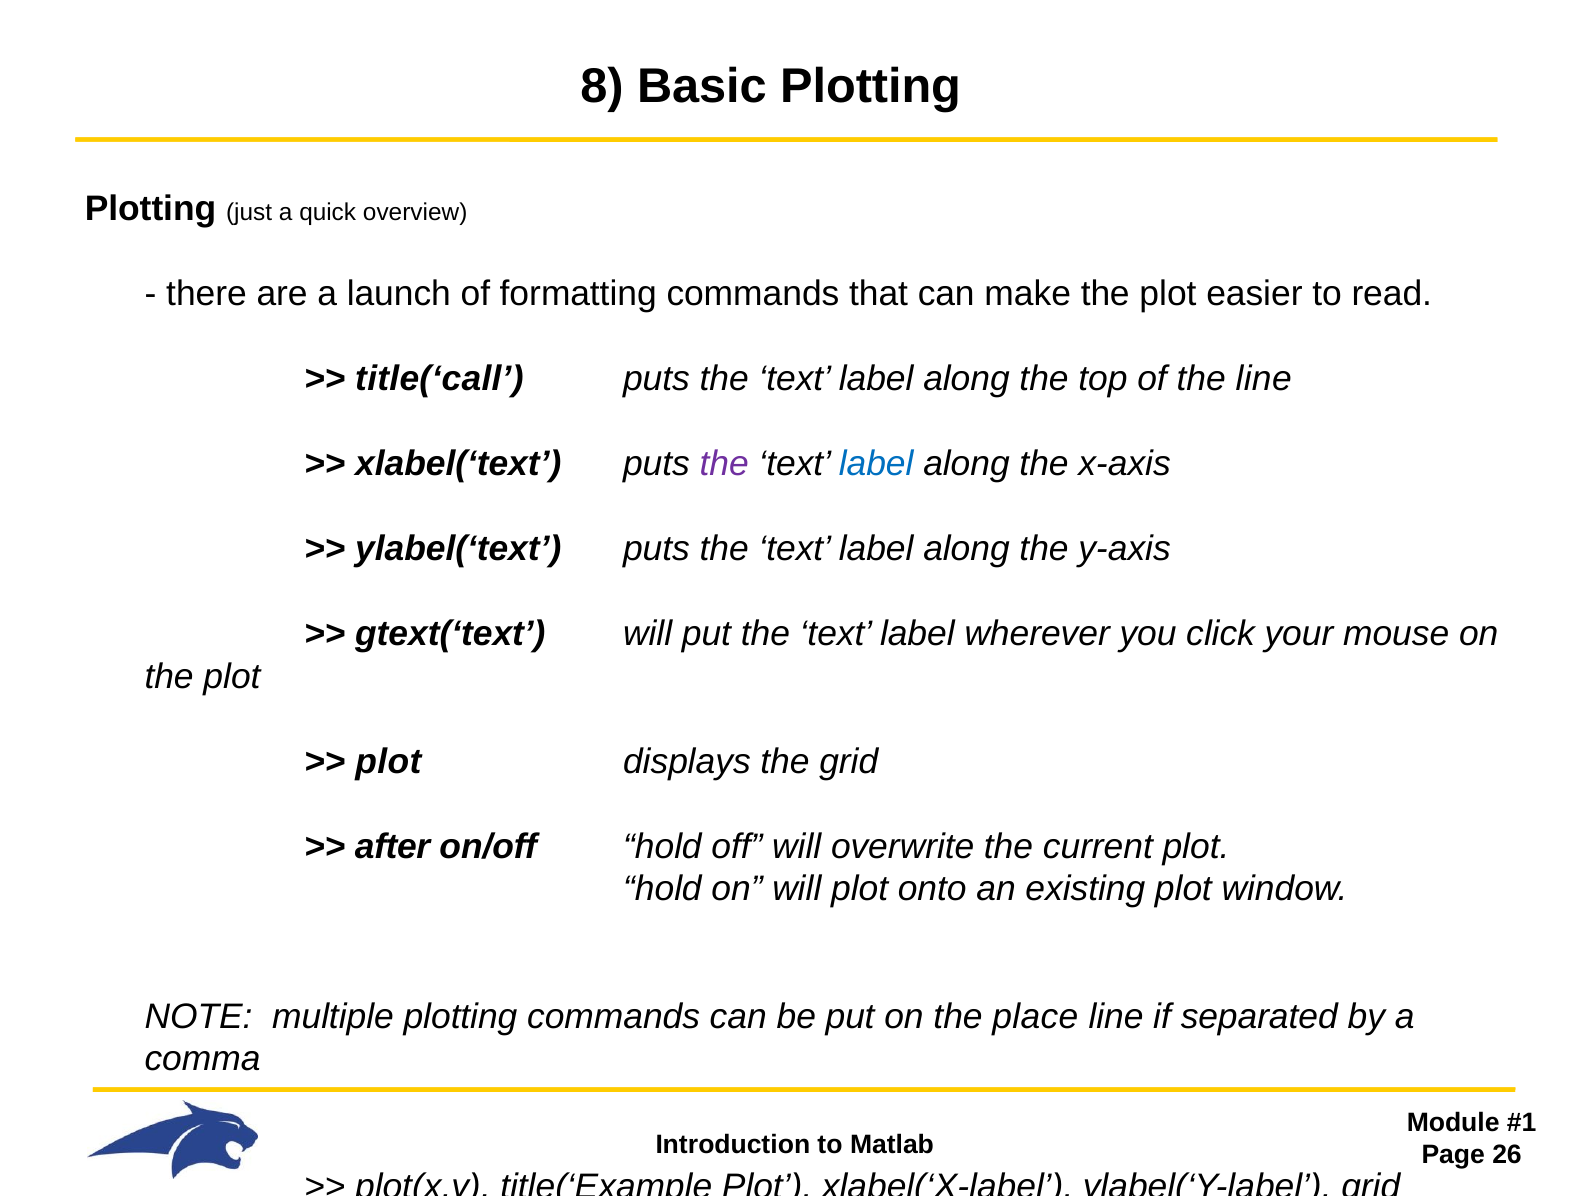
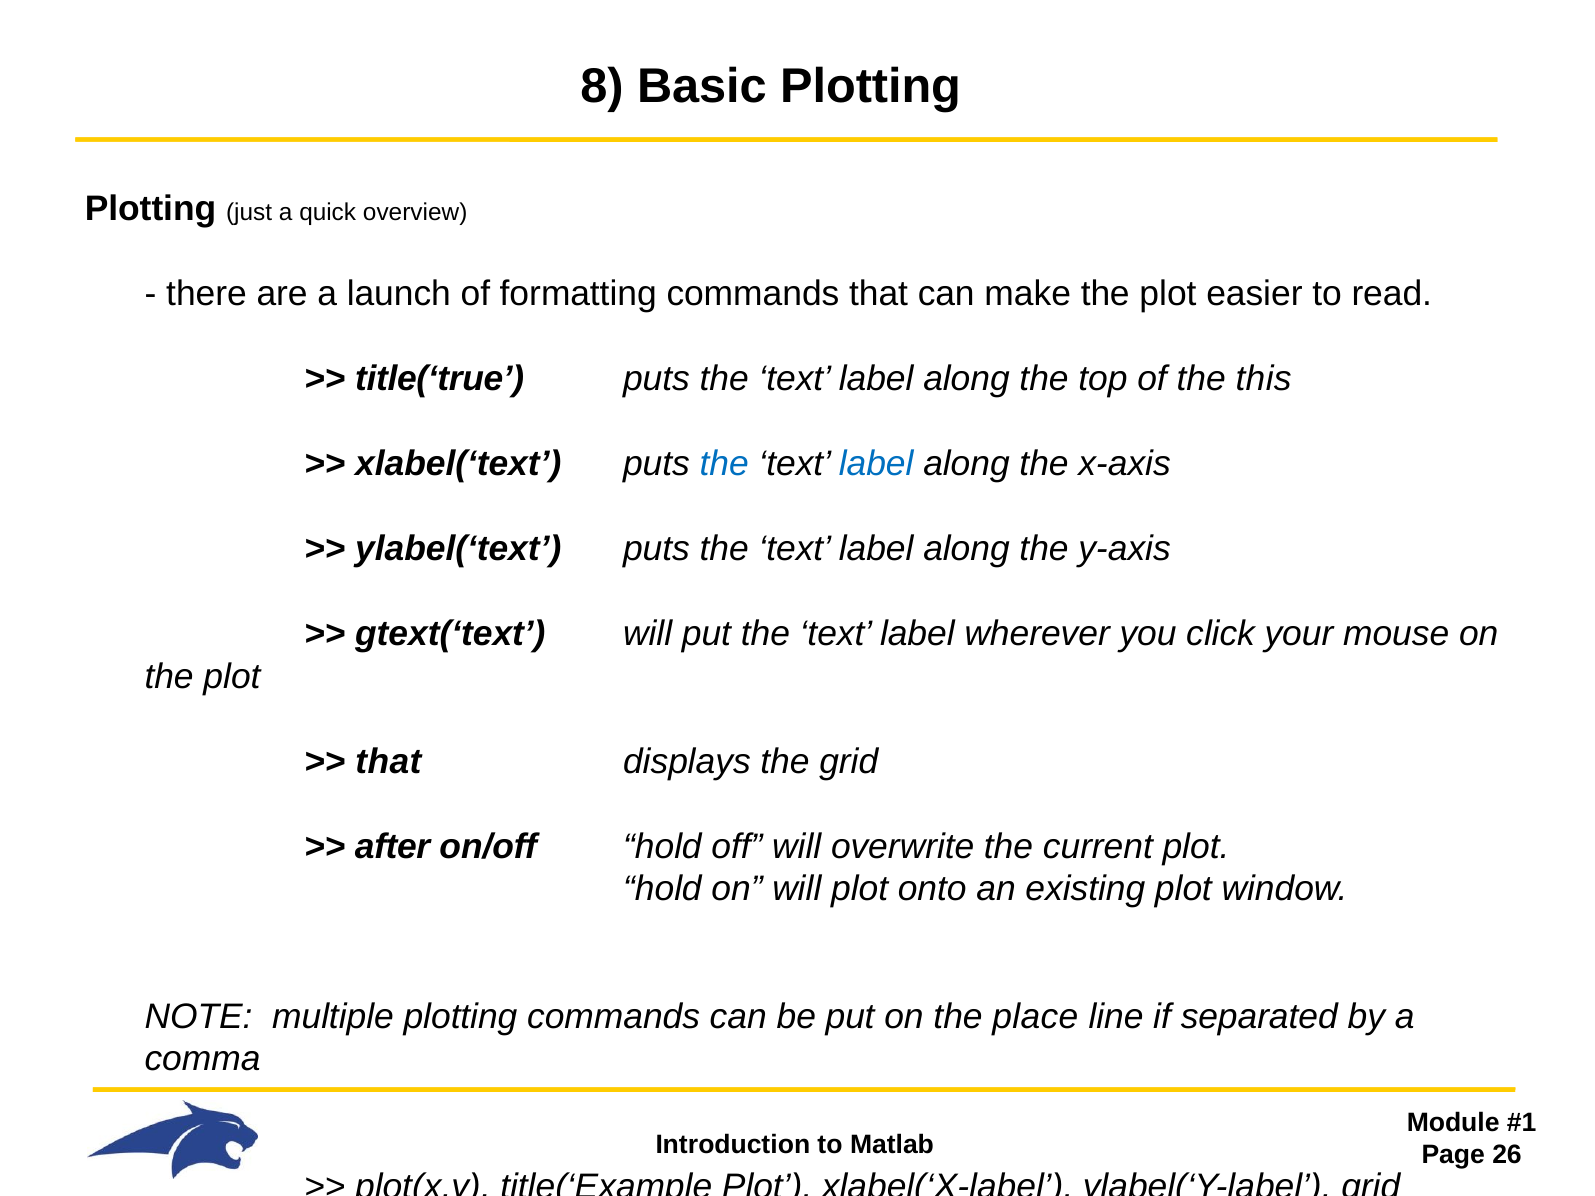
title(‘call: title(‘call -> title(‘true (440, 379)
the line: line -> this (1264, 379)
the colour: purple -> blue (724, 464)
plot: plot -> that (388, 762)
